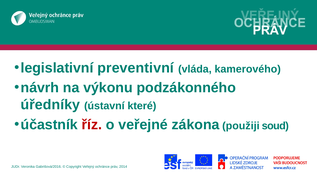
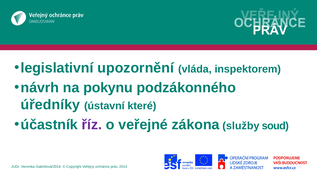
preventivní: preventivní -> upozornění (136, 68)
kamerového: kamerového -> inspektorem (248, 69)
výkonu: výkonu -> pokynu (108, 87)
říz colour: red -> purple (92, 124)
použiji: použiji -> služby (241, 125)
